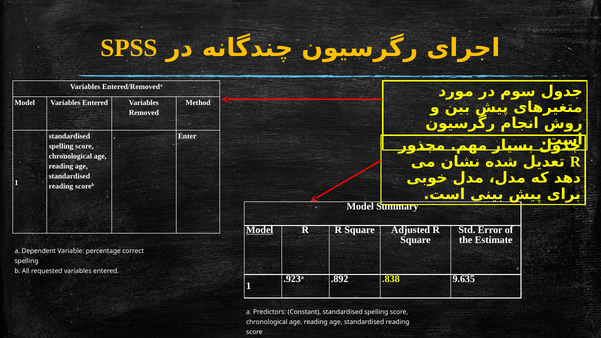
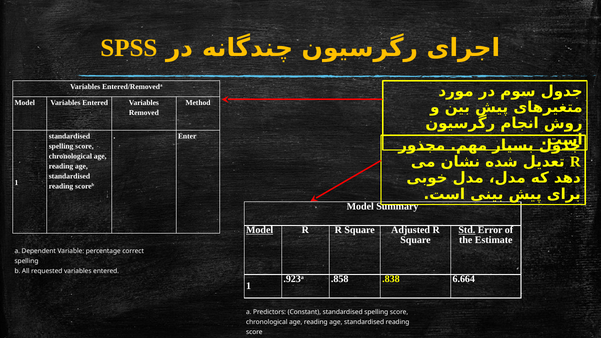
Std underline: none -> present (467, 230)
.892: .892 -> .858 (340, 279)
9.635: 9.635 -> 6.664 (464, 279)
